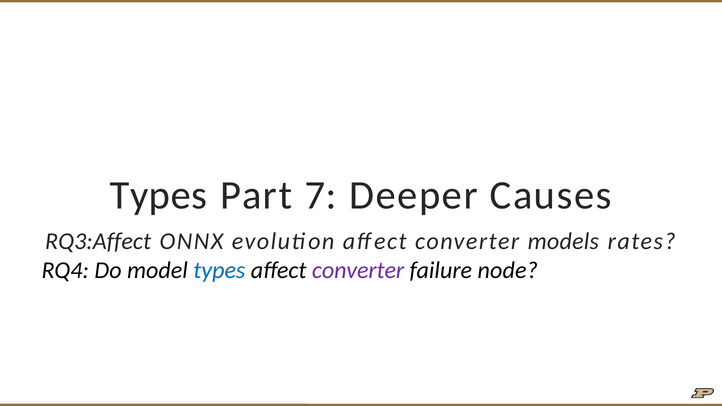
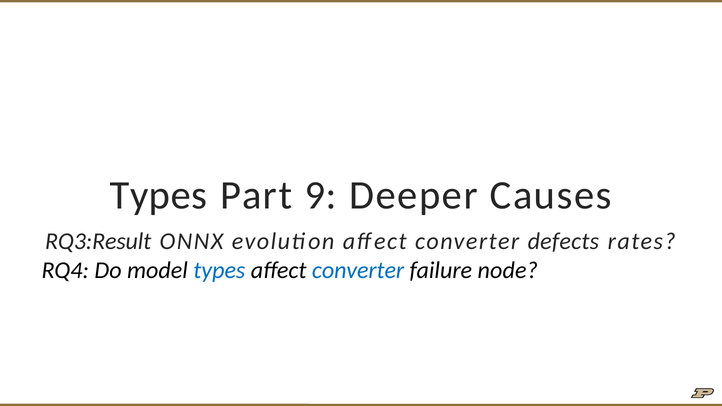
7: 7 -> 9 (321, 195)
RQ3:Affect: RQ3:Affect -> RQ3:Result (98, 241)
models: models -> defects (563, 241)
converter colour: purple -> blue (358, 270)
